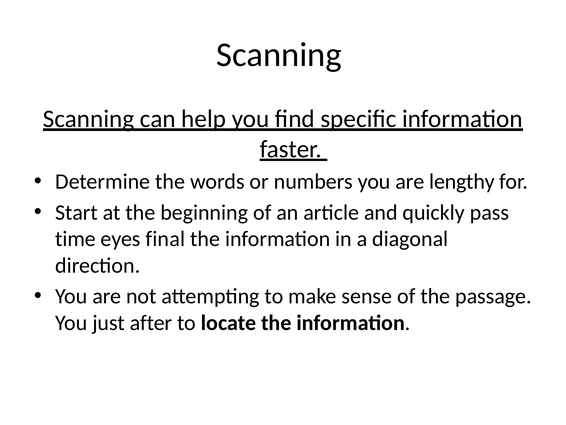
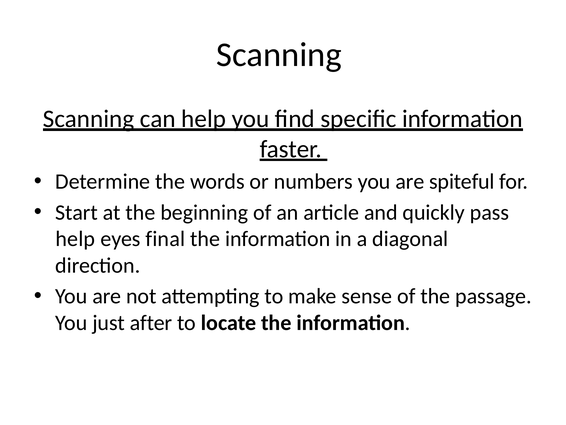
lengthy: lengthy -> spiteful (462, 181)
time: time -> help (75, 239)
